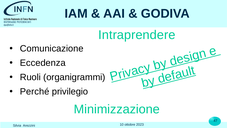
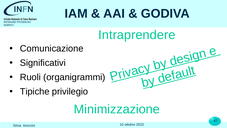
Eccedenza: Eccedenza -> Significativi (43, 63)
Perché: Perché -> Tipiche (35, 91)
